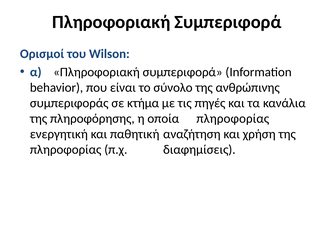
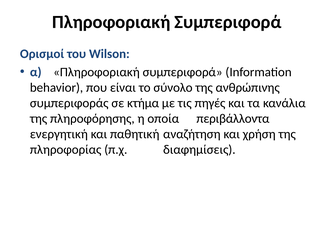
οποία πληροφορίας: πληροφορίας -> περιβάλλοντα (233, 119)
